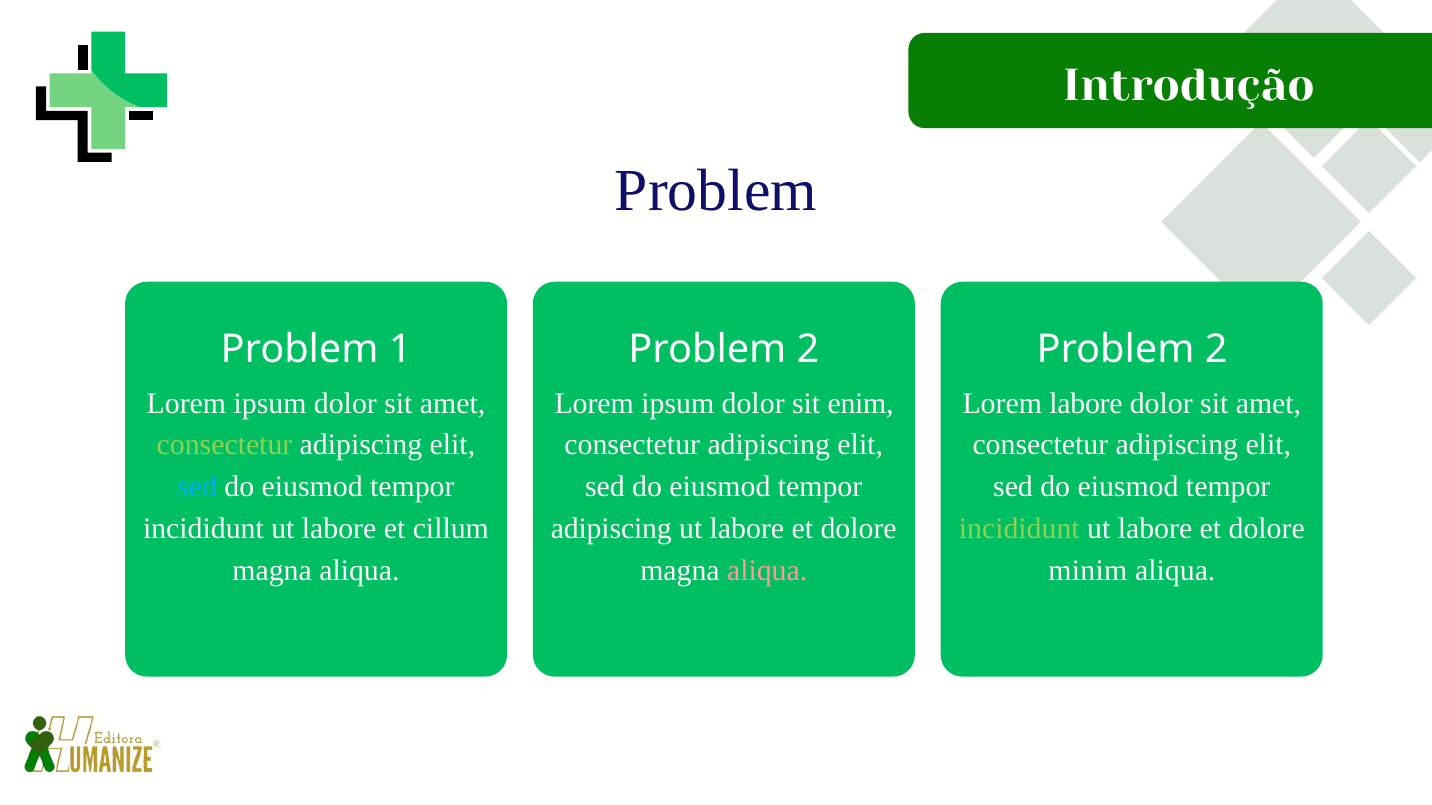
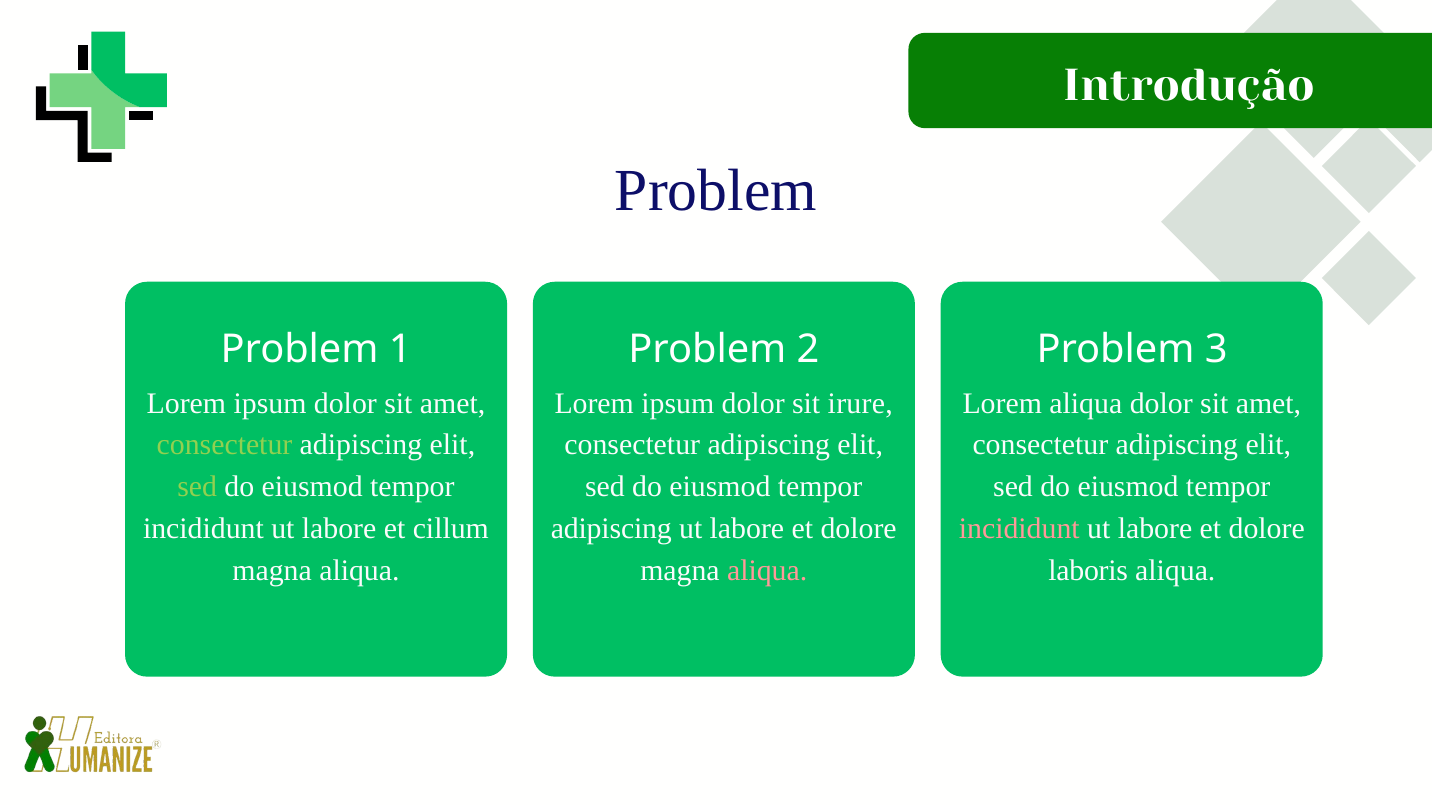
2: 2 -> 3 (1216, 350)
enim: enim -> irure (860, 404)
Lorem labore: labore -> aliqua (1086, 404)
sed colour: light blue -> light green (197, 487)
incididunt colour: light green -> pink (1019, 529)
minim: minim -> laboris (1088, 571)
